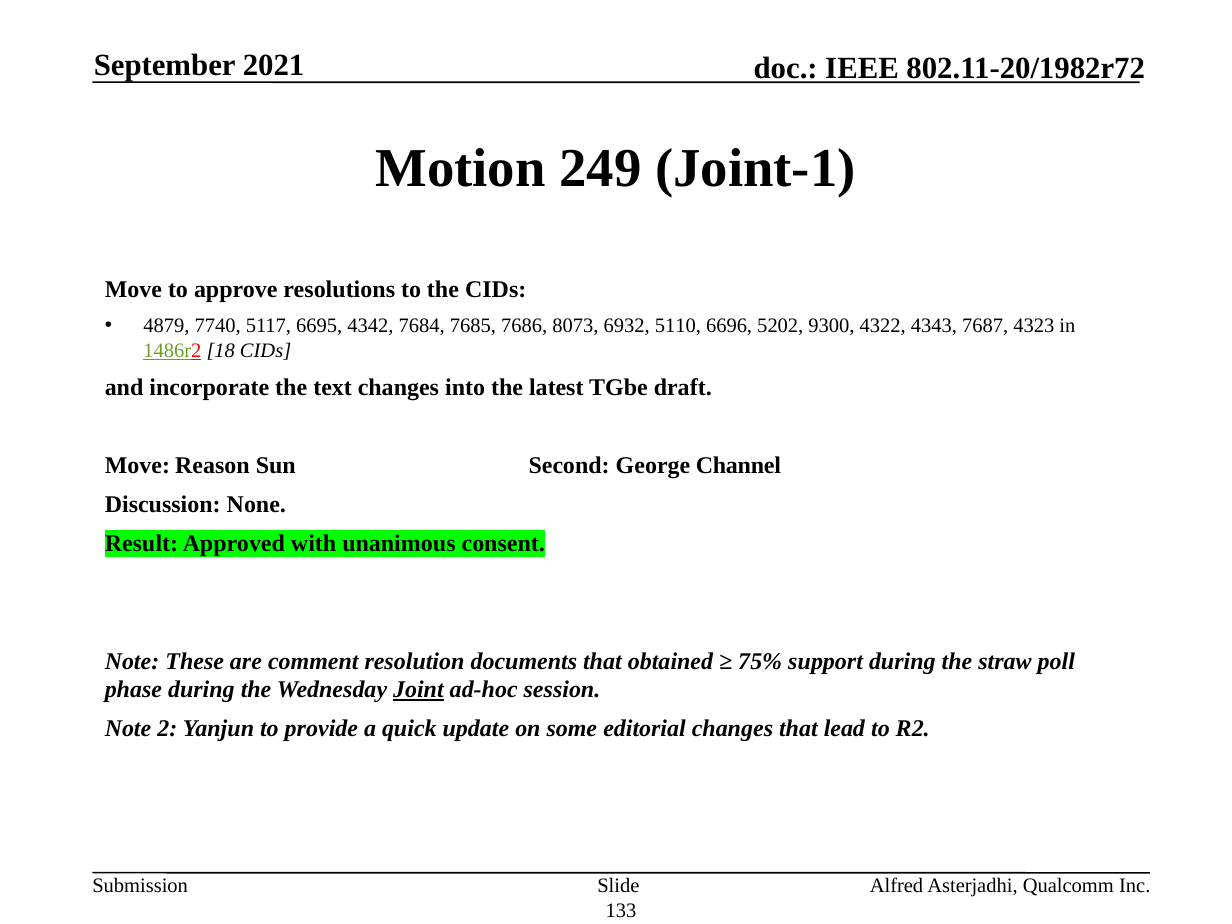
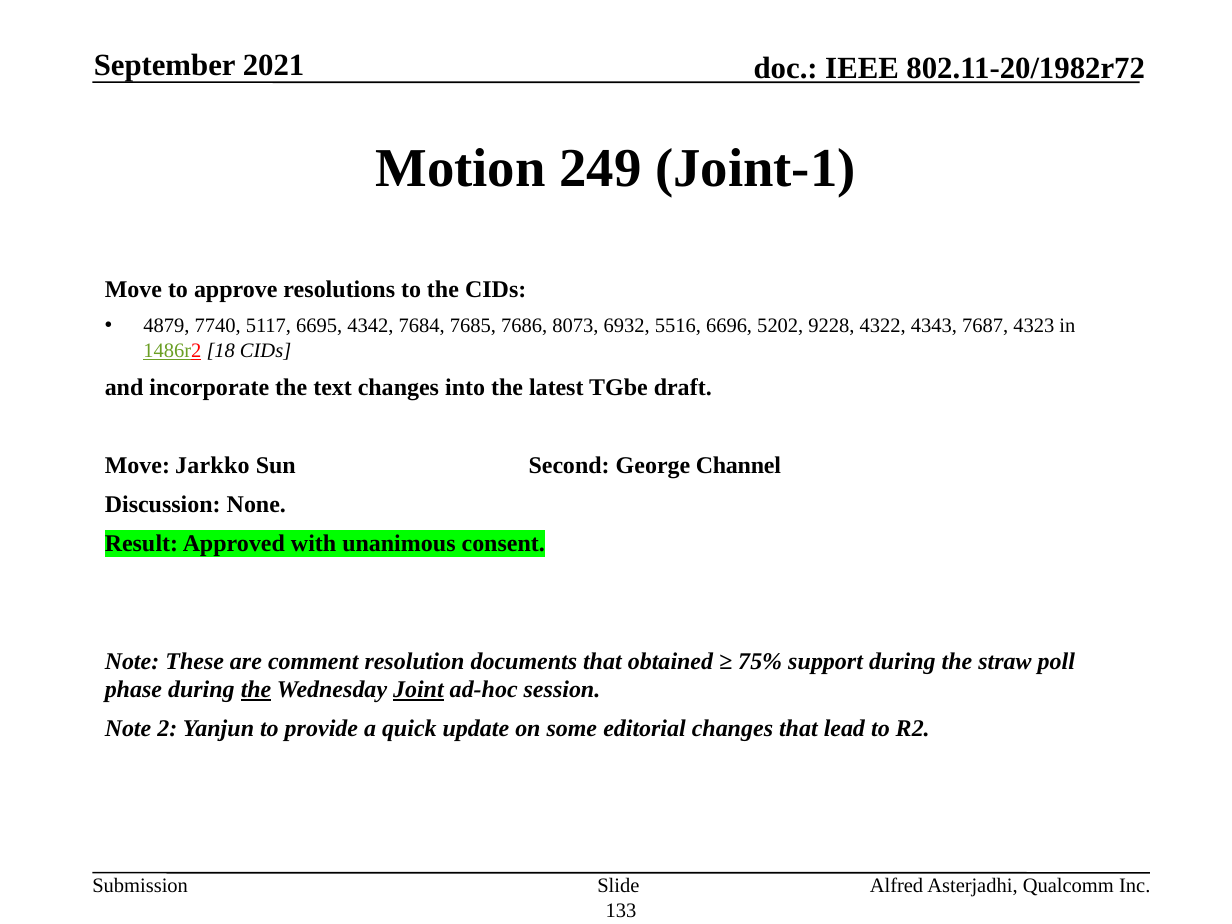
5110: 5110 -> 5516 (678, 326)
9300: 9300 -> 9228 (832, 326)
Reason: Reason -> Jarkko (212, 466)
the underline: none -> present (256, 690)
